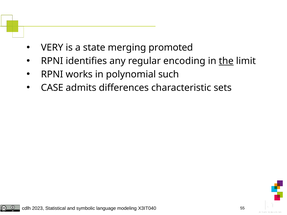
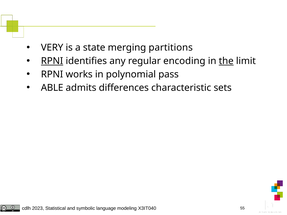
promoted: promoted -> partitions (171, 48)
RPNI underline: none -> present (52, 61)
such: such -> pass (169, 74)
CASE: CASE -> ABLE (52, 88)
